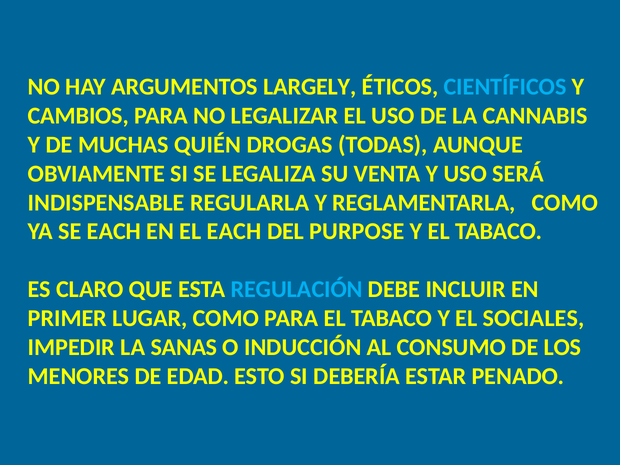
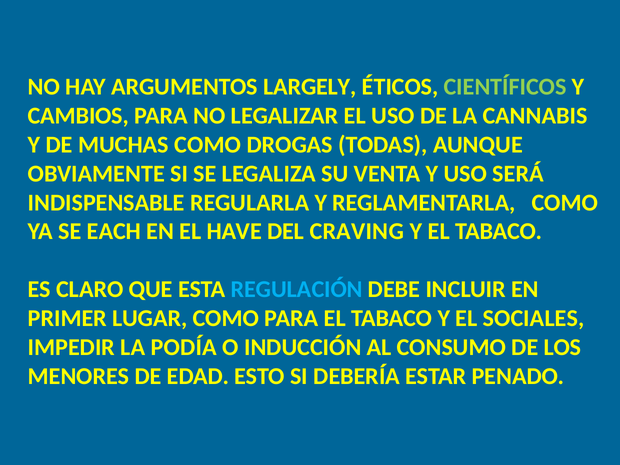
CIENTÍFICOS colour: light blue -> light green (505, 87)
MUCHAS QUIÉN: QUIÉN -> COMO (208, 145)
EL EACH: EACH -> HAVE (234, 232)
PURPOSE: PURPOSE -> CRAVING (357, 232)
SANAS: SANAS -> PODÍA (184, 347)
